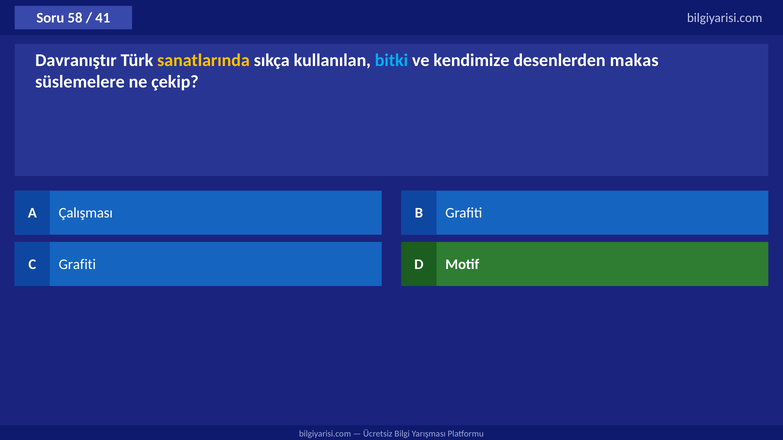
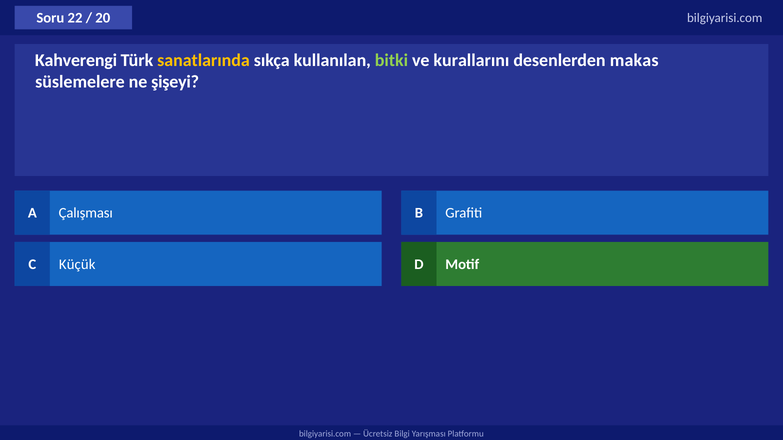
58: 58 -> 22 (75, 18)
41: 41 -> 20 (103, 18)
Davranıştır: Davranıştır -> Kahverengi (76, 60)
bitki colour: light blue -> light green (391, 60)
kendimize: kendimize -> kurallarını (471, 60)
çekip: çekip -> şişeyi (175, 82)
C Grafiti: Grafiti -> Küçük (77, 264)
